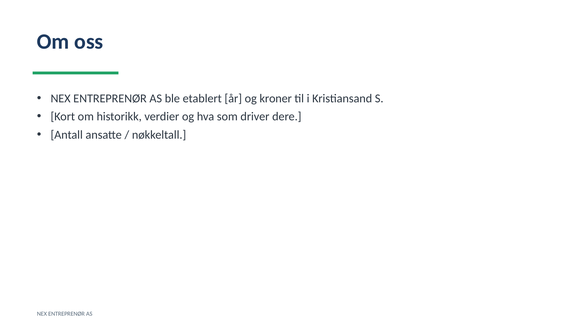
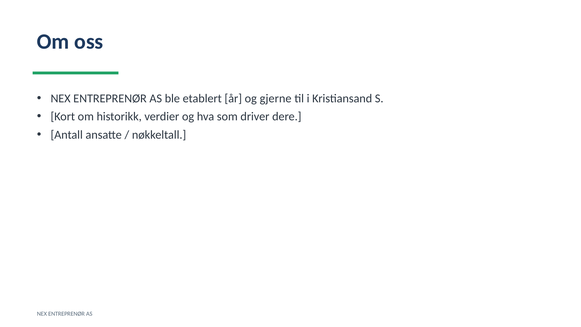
kroner: kroner -> gjerne (276, 98)
